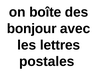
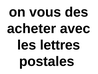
boîte: boîte -> vous (45, 12)
bonjour: bonjour -> acheter (32, 28)
